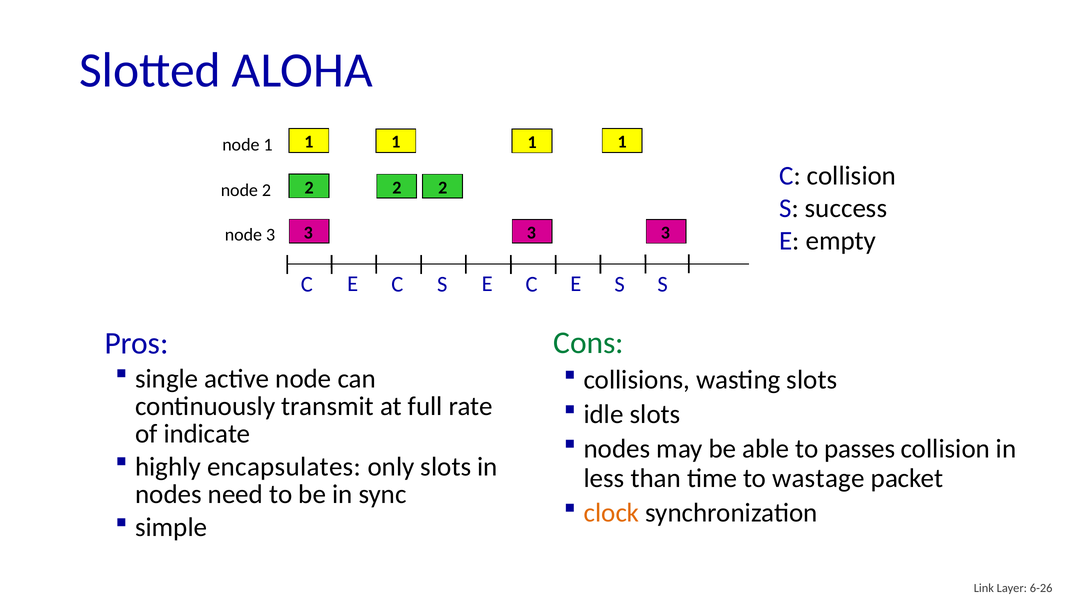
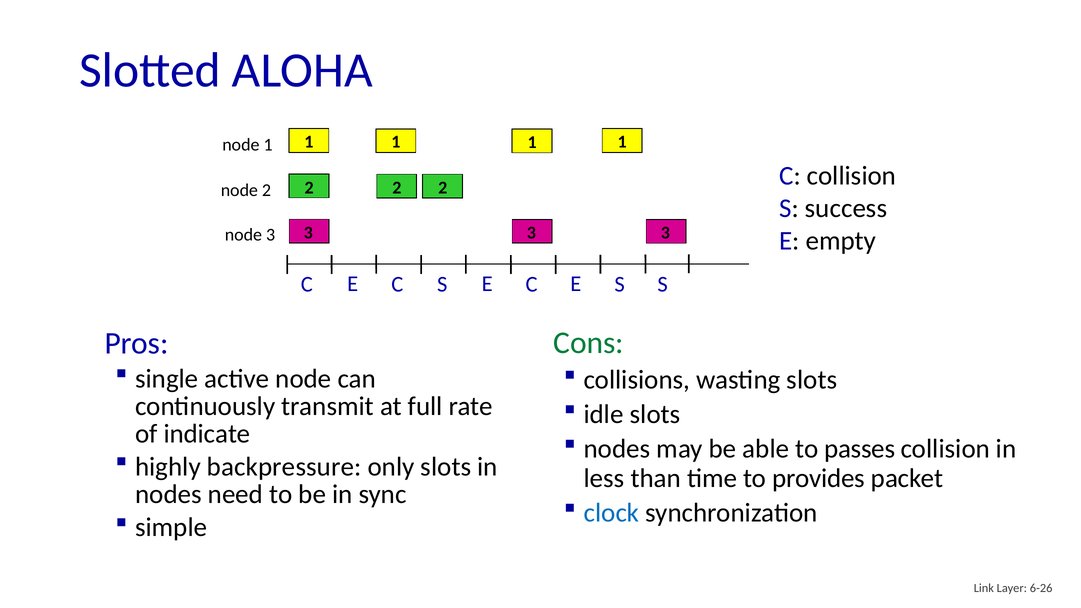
encapsulates: encapsulates -> backpressure (284, 467)
wastage: wastage -> provides (819, 478)
clock colour: orange -> blue (611, 513)
